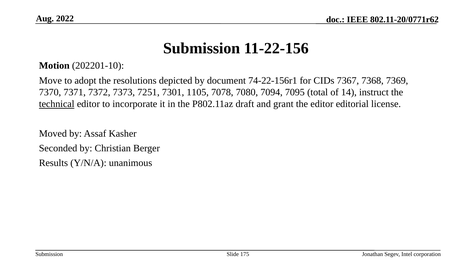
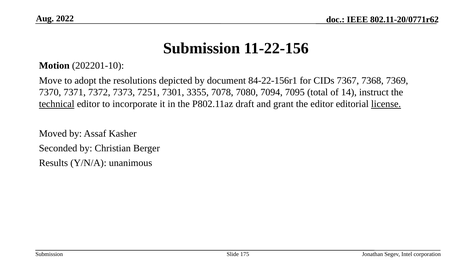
74-22-156r1: 74-22-156r1 -> 84-22-156r1 (273, 81)
1105: 1105 -> 3355 (198, 92)
license underline: none -> present (386, 104)
